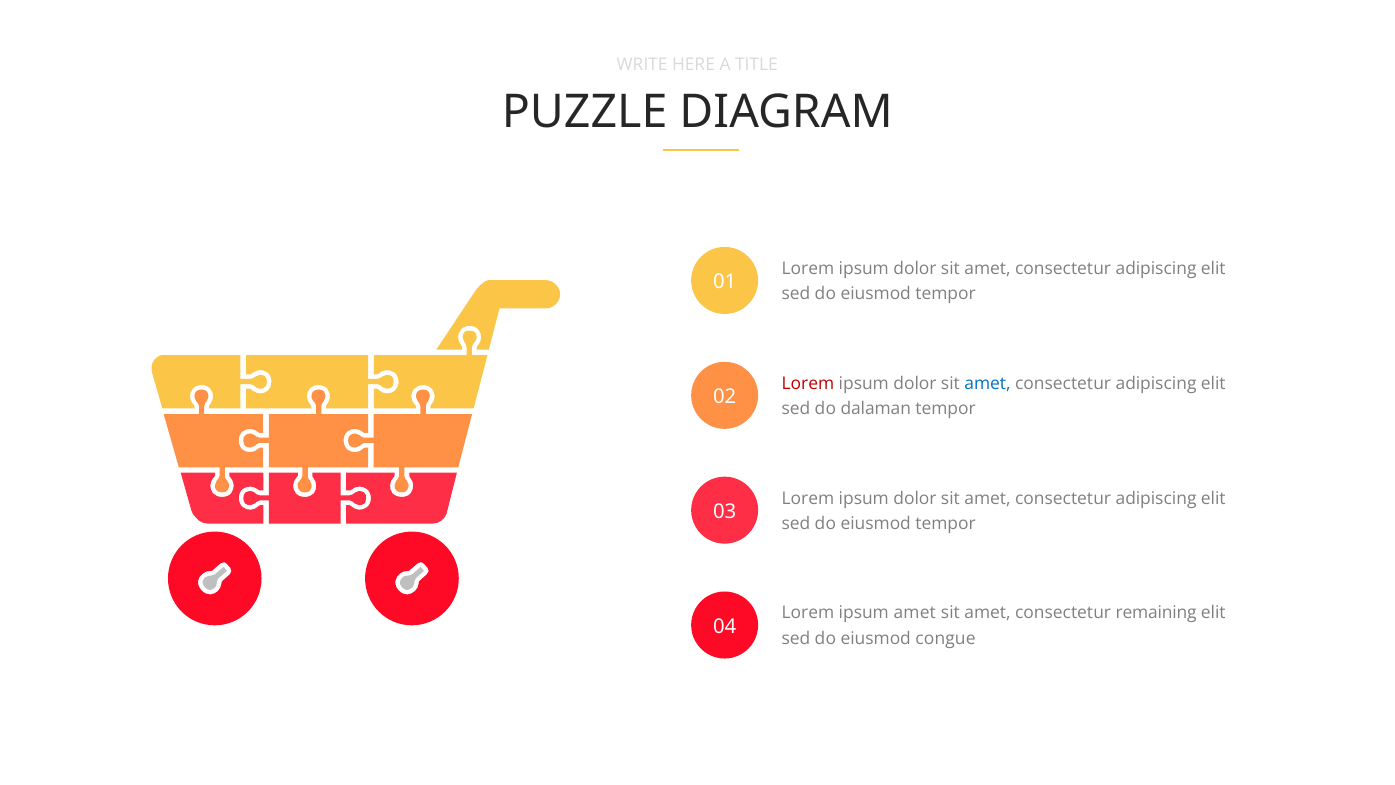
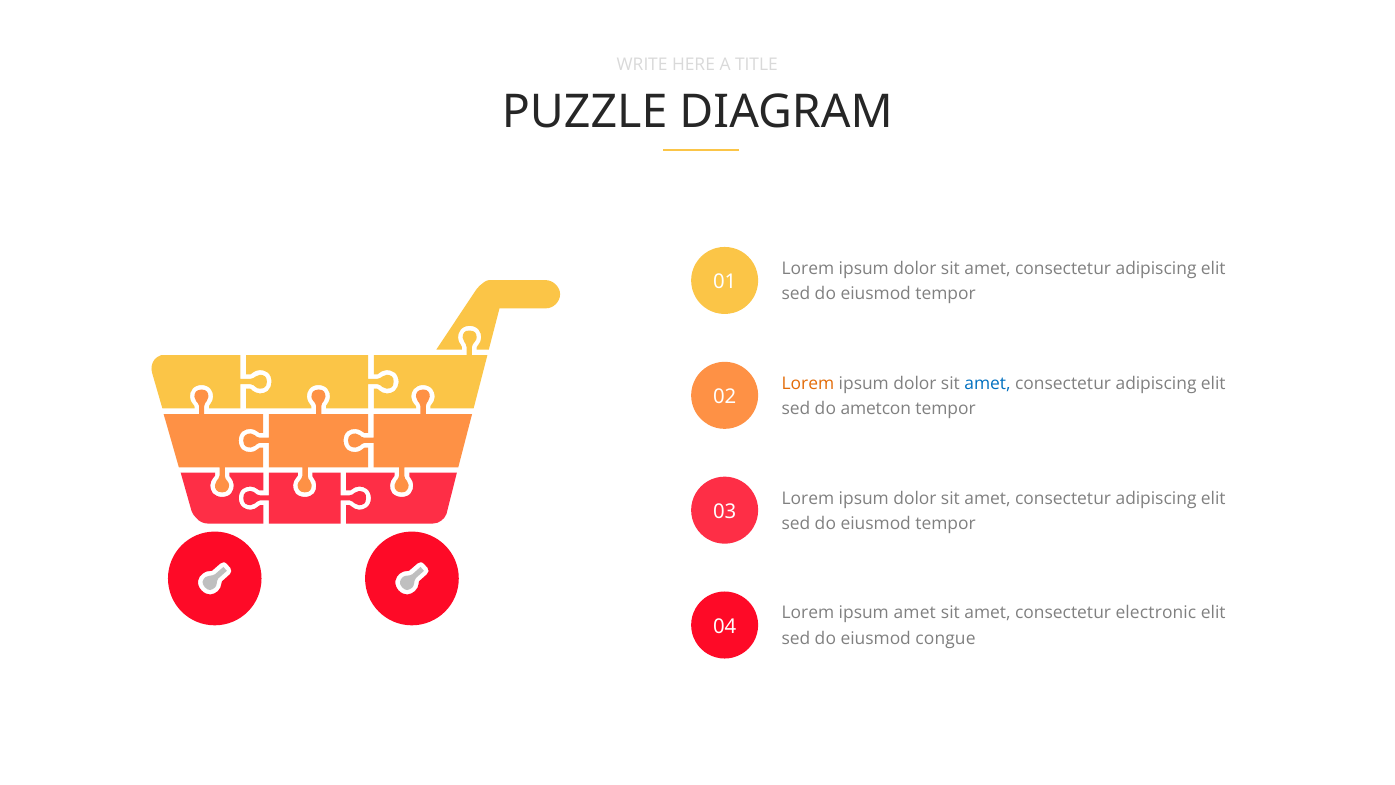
Lorem colour: red -> orange (808, 383)
dalaman: dalaman -> ametcon (876, 408)
remaining: remaining -> electronic (1156, 613)
